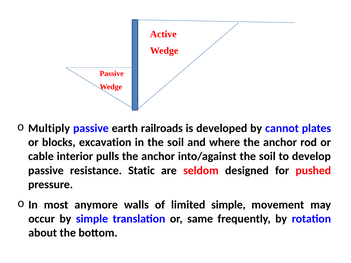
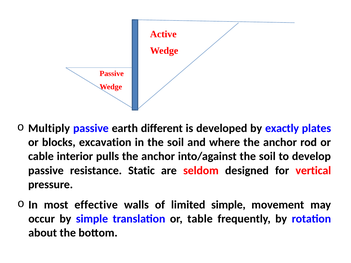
railroads: railroads -> different (162, 128)
cannot: cannot -> exactly (282, 128)
pushed: pushed -> vertical (313, 171)
anymore: anymore -> effective (96, 205)
same: same -> table (200, 219)
